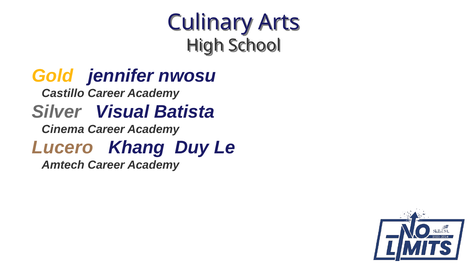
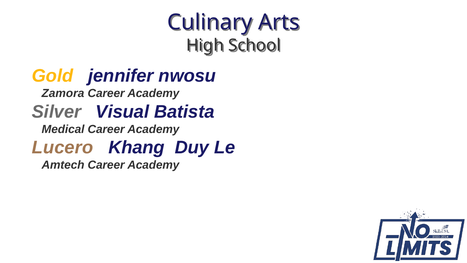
Castillo: Castillo -> Zamora (63, 93)
Cinema: Cinema -> Medical (63, 129)
